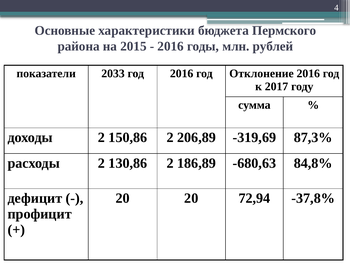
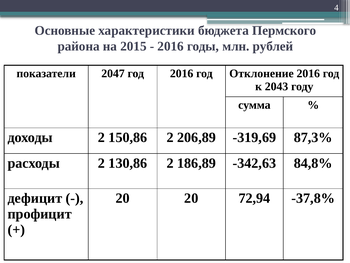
2033: 2033 -> 2047 (113, 73)
2017: 2017 -> 2043 (277, 86)
-680,63: -680,63 -> -342,63 (254, 163)
